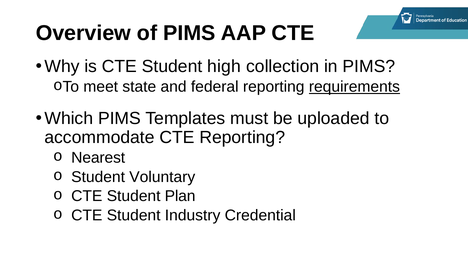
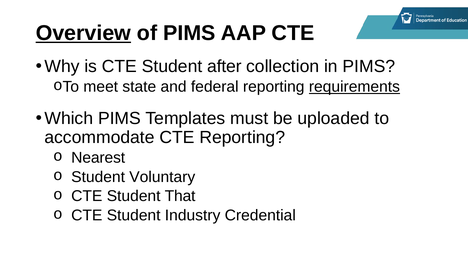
Overview underline: none -> present (83, 33)
high: high -> after (224, 67)
Plan: Plan -> That (180, 196)
